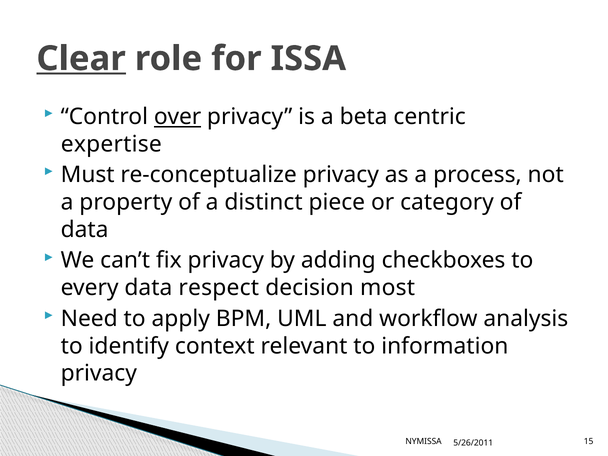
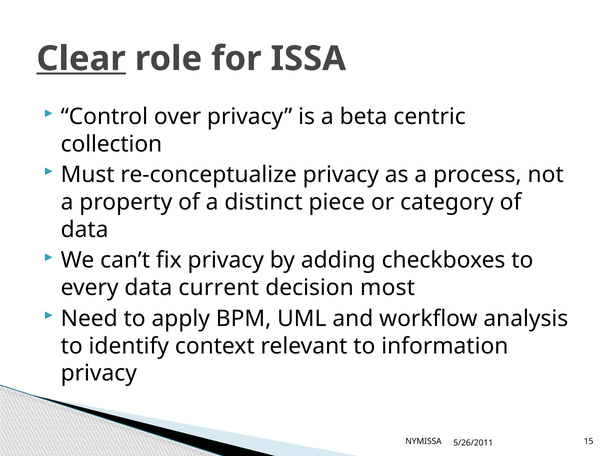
over underline: present -> none (178, 117)
expertise: expertise -> collection (111, 144)
respect: respect -> current (219, 288)
